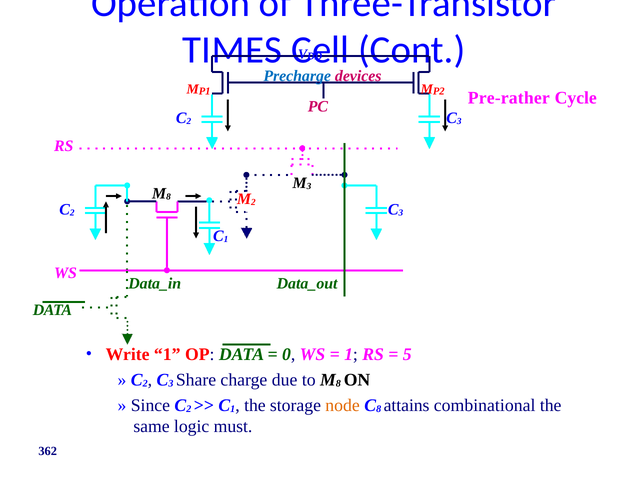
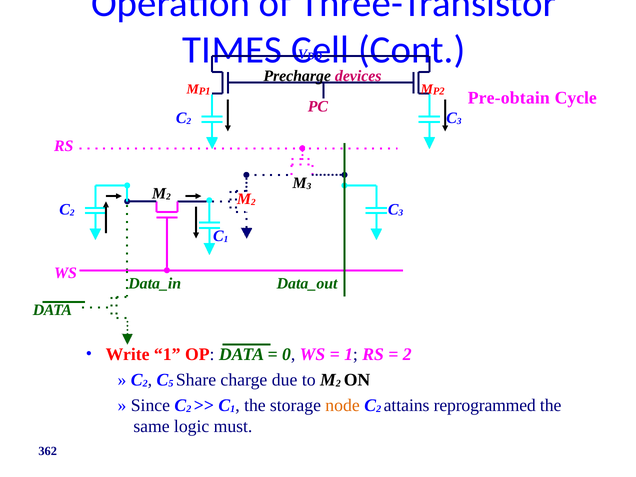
Precharge colour: blue -> black (297, 76)
Pre-rather: Pre-rather -> Pre-obtain (509, 98)
8: 8 -> 2 (169, 197)
5: 5 -> 2 (407, 355)
3: 3 -> 5 (171, 384)
8: 8 -> 2 (338, 384)
8: 8 -> 2 (379, 409)
combinational: combinational -> reprogrammed (485, 405)
